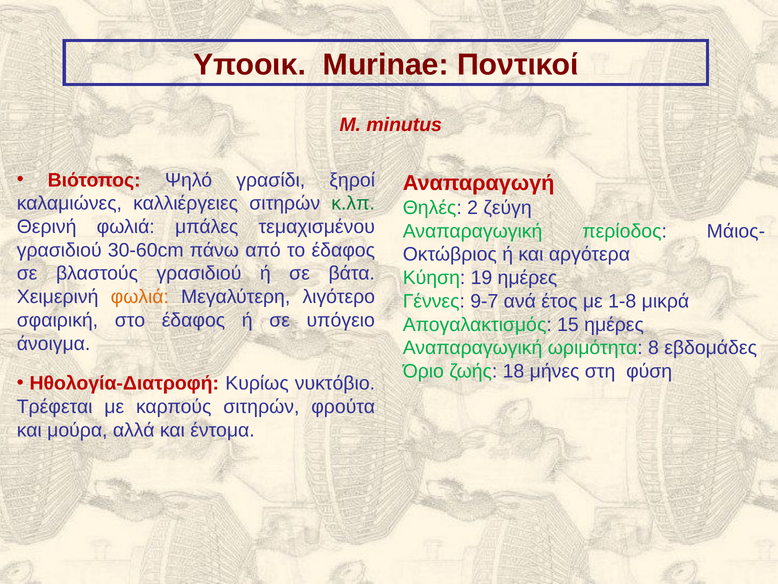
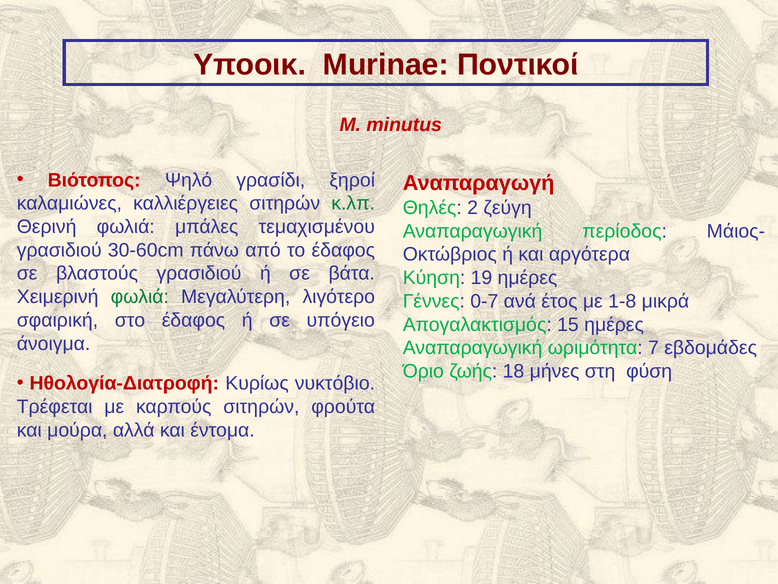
φωλιά colour: orange -> green (140, 297)
9-7: 9-7 -> 0-7 (484, 301)
8: 8 -> 7 (653, 348)
